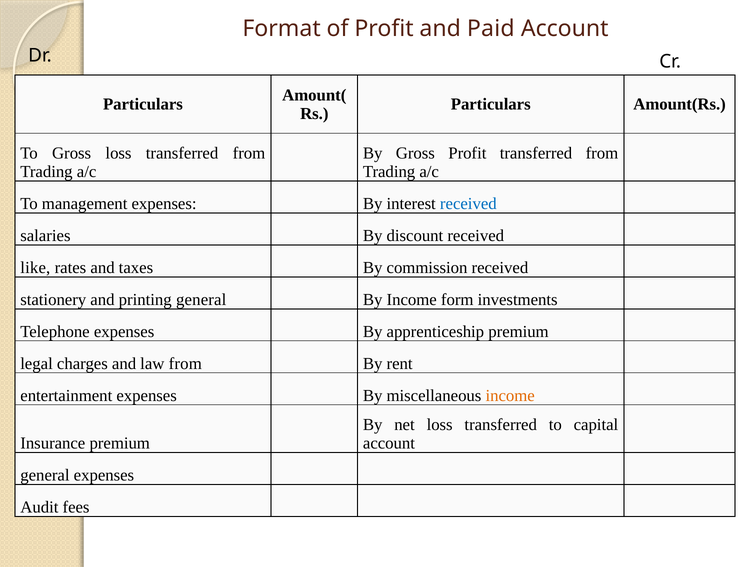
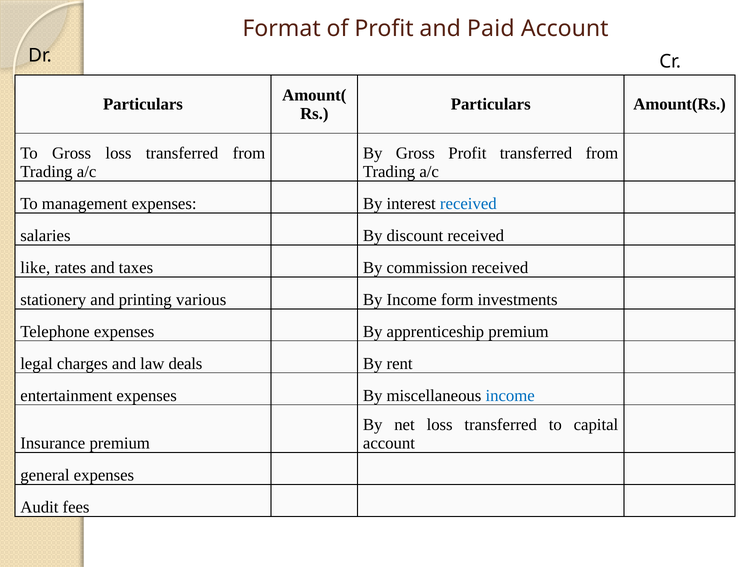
printing general: general -> various (201, 300)
law from: from -> deals (185, 364)
income colour: orange -> blue (510, 396)
